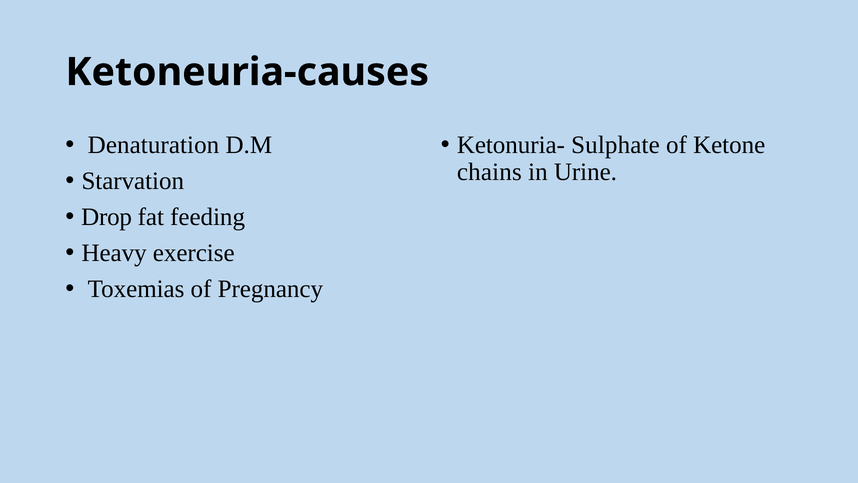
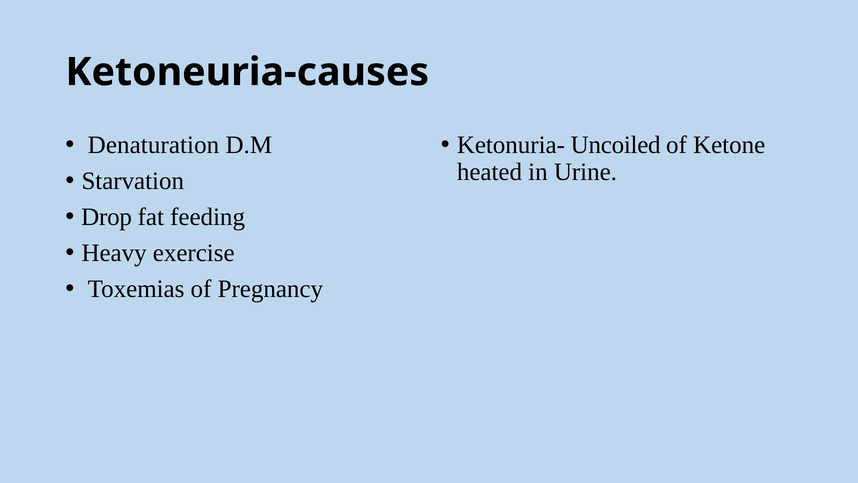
Sulphate: Sulphate -> Uncoiled (616, 145)
chains: chains -> heated (489, 172)
